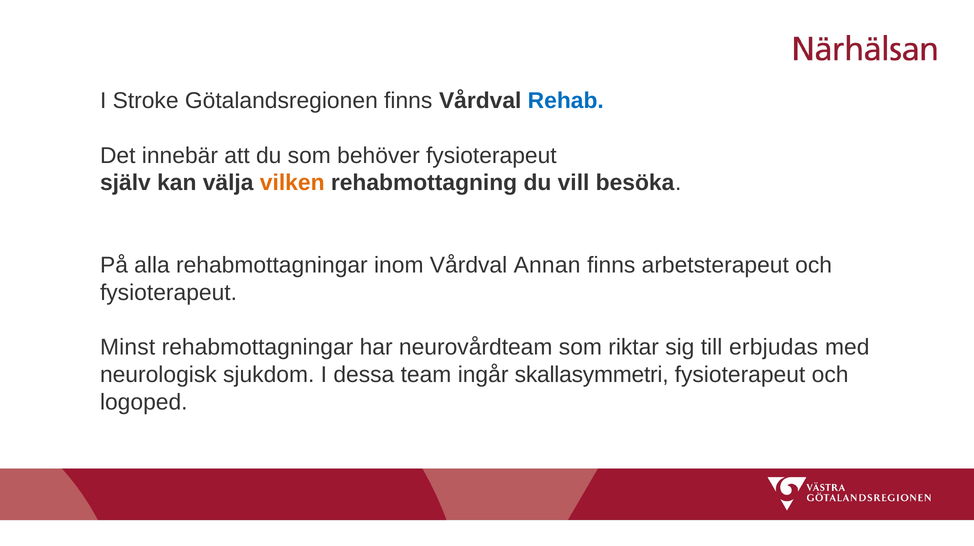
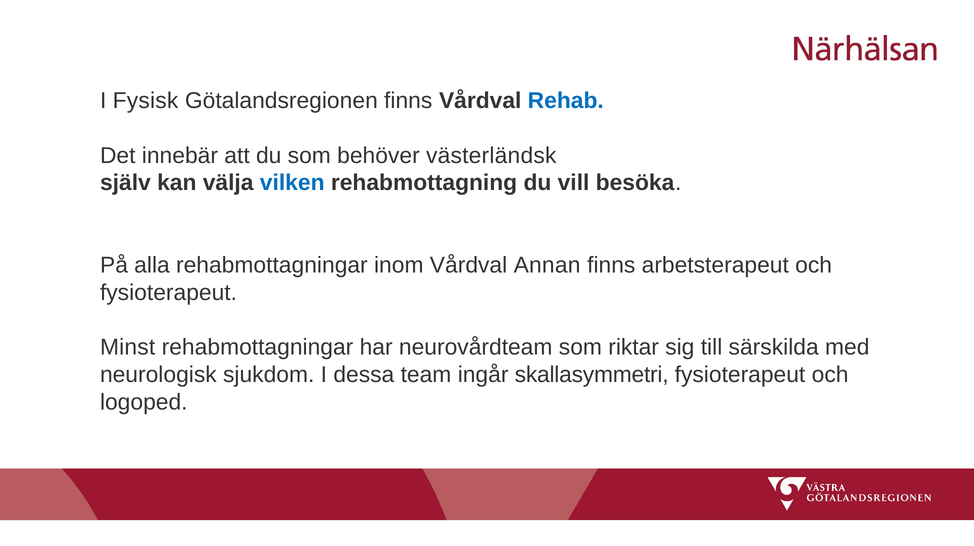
Stroke: Stroke -> Fysisk (146, 101)
behöver fysioterapeut: fysioterapeut -> västerländsk (491, 155)
vilken colour: orange -> blue (292, 183)
erbjudas: erbjudas -> särskilda (774, 347)
